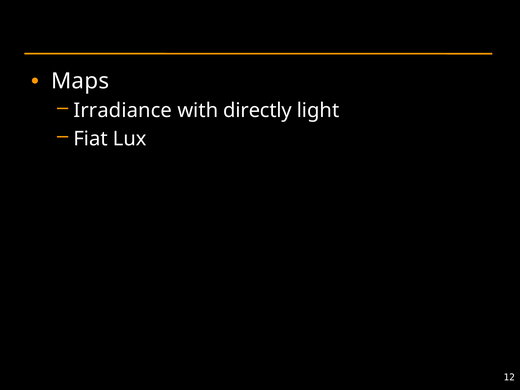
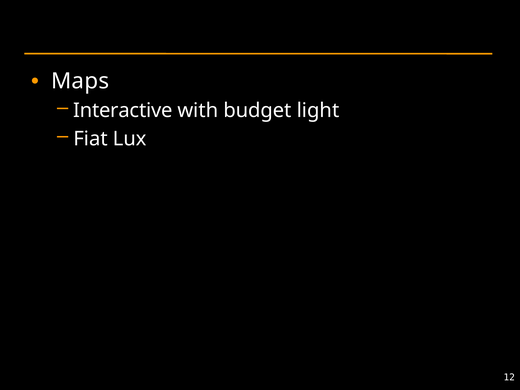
Irradiance: Irradiance -> Interactive (123, 110)
directly: directly -> budget (258, 110)
